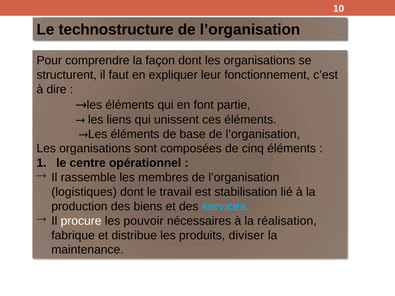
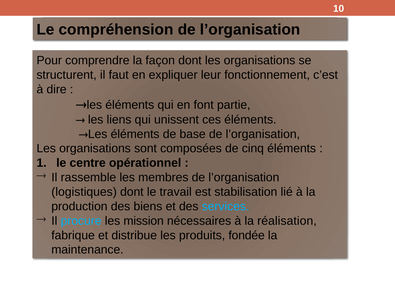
technostructure: technostructure -> compréhension (116, 30)
procure colour: white -> light blue (81, 221)
pouvoir: pouvoir -> mission (144, 221)
diviser: diviser -> fondée (247, 235)
